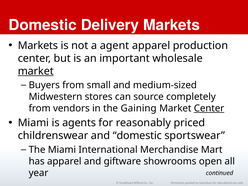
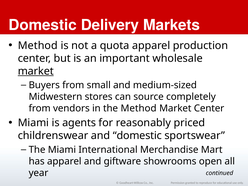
Markets: Markets -> Method (38, 45)
agent: agent -> quota (115, 45)
the Gaining: Gaining -> Method (139, 108)
Center underline: present -> none (209, 108)
